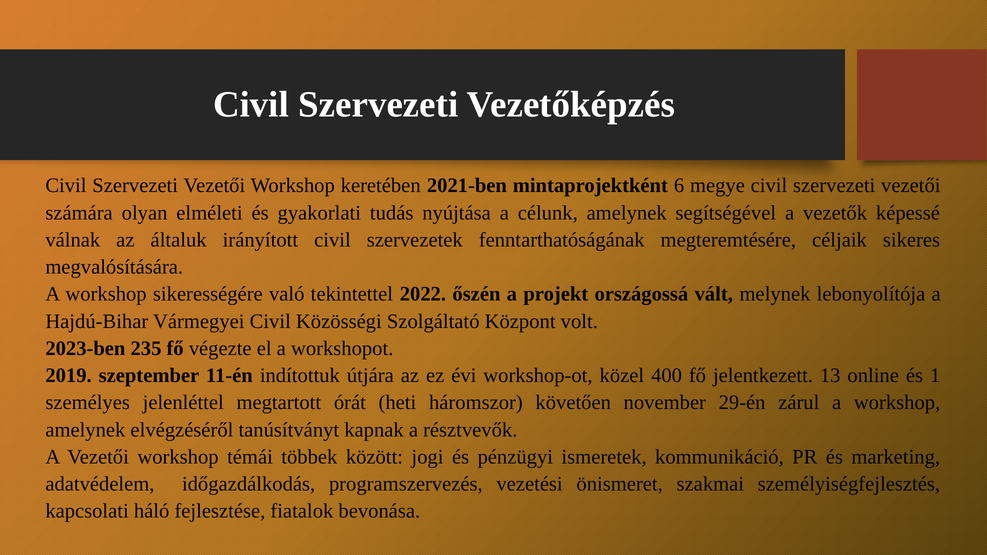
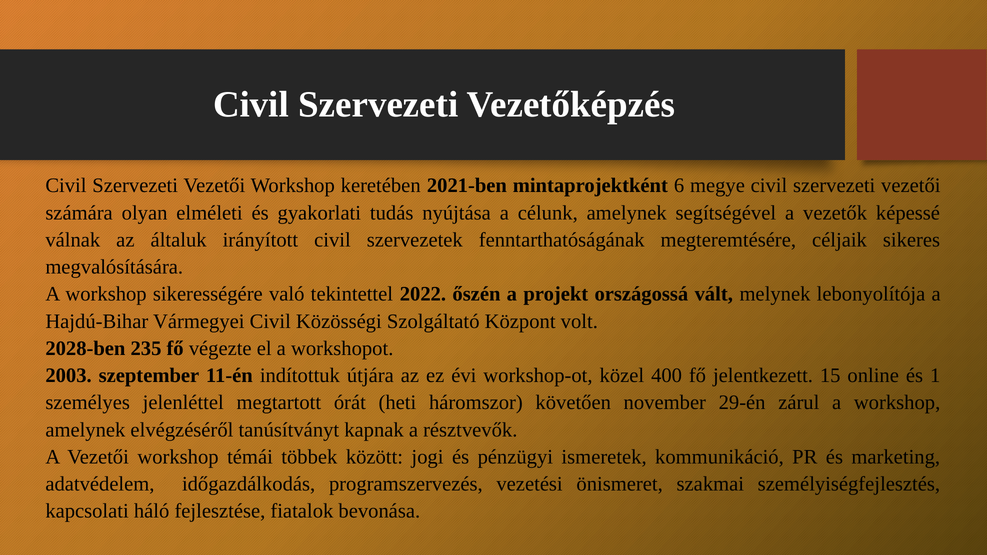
2023-ben: 2023-ben -> 2028-ben (85, 349)
2019: 2019 -> 2003 (69, 376)
13: 13 -> 15 (830, 376)
